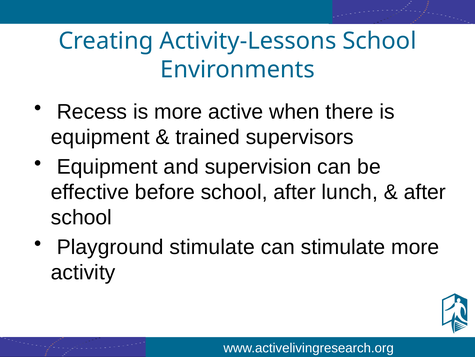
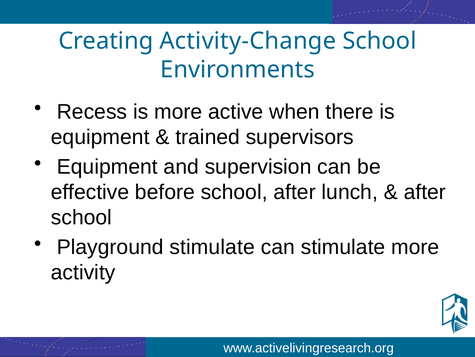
Activity-Lessons: Activity-Lessons -> Activity-Change (248, 41)
